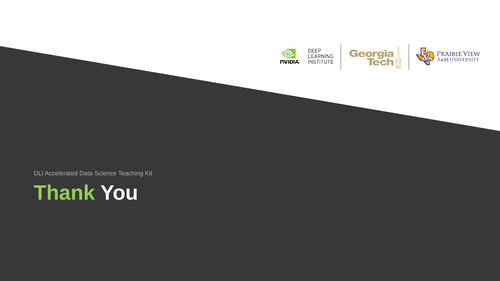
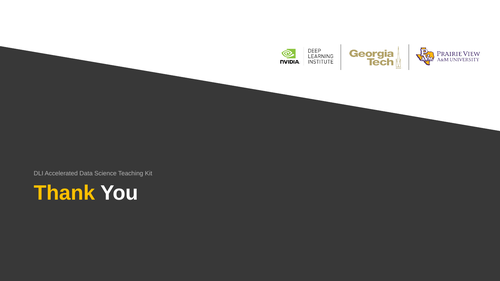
Thank colour: light green -> yellow (64, 193)
